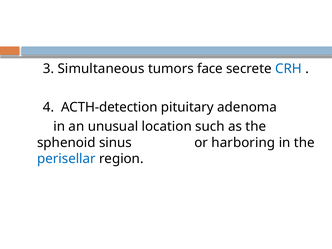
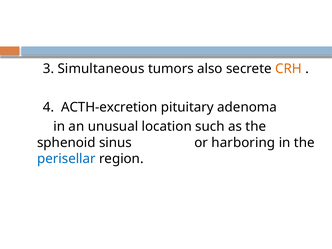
face: face -> also (210, 69)
CRH colour: blue -> orange (288, 69)
ACTH-detection: ACTH-detection -> ACTH-excretion (109, 107)
